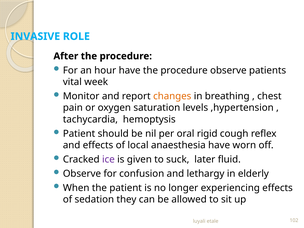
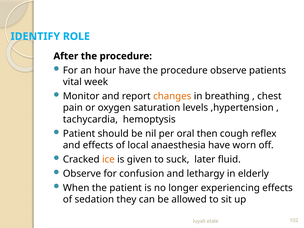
INVASIVE: INVASIVE -> IDENTIFY (35, 36)
rigid: rigid -> then (207, 134)
ice colour: purple -> orange (108, 159)
